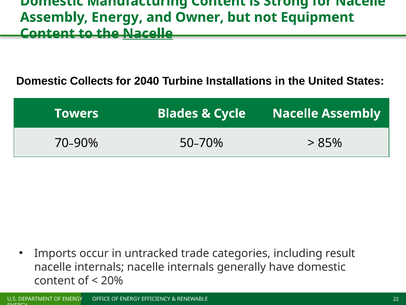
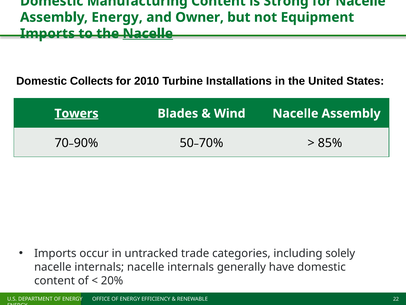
Content: Content -> Imports (47, 34)
2040: 2040 -> 2010 (147, 81)
Towers underline: none -> present (76, 113)
Cycle: Cycle -> Wind (230, 113)
result: result -> solely (340, 253)
